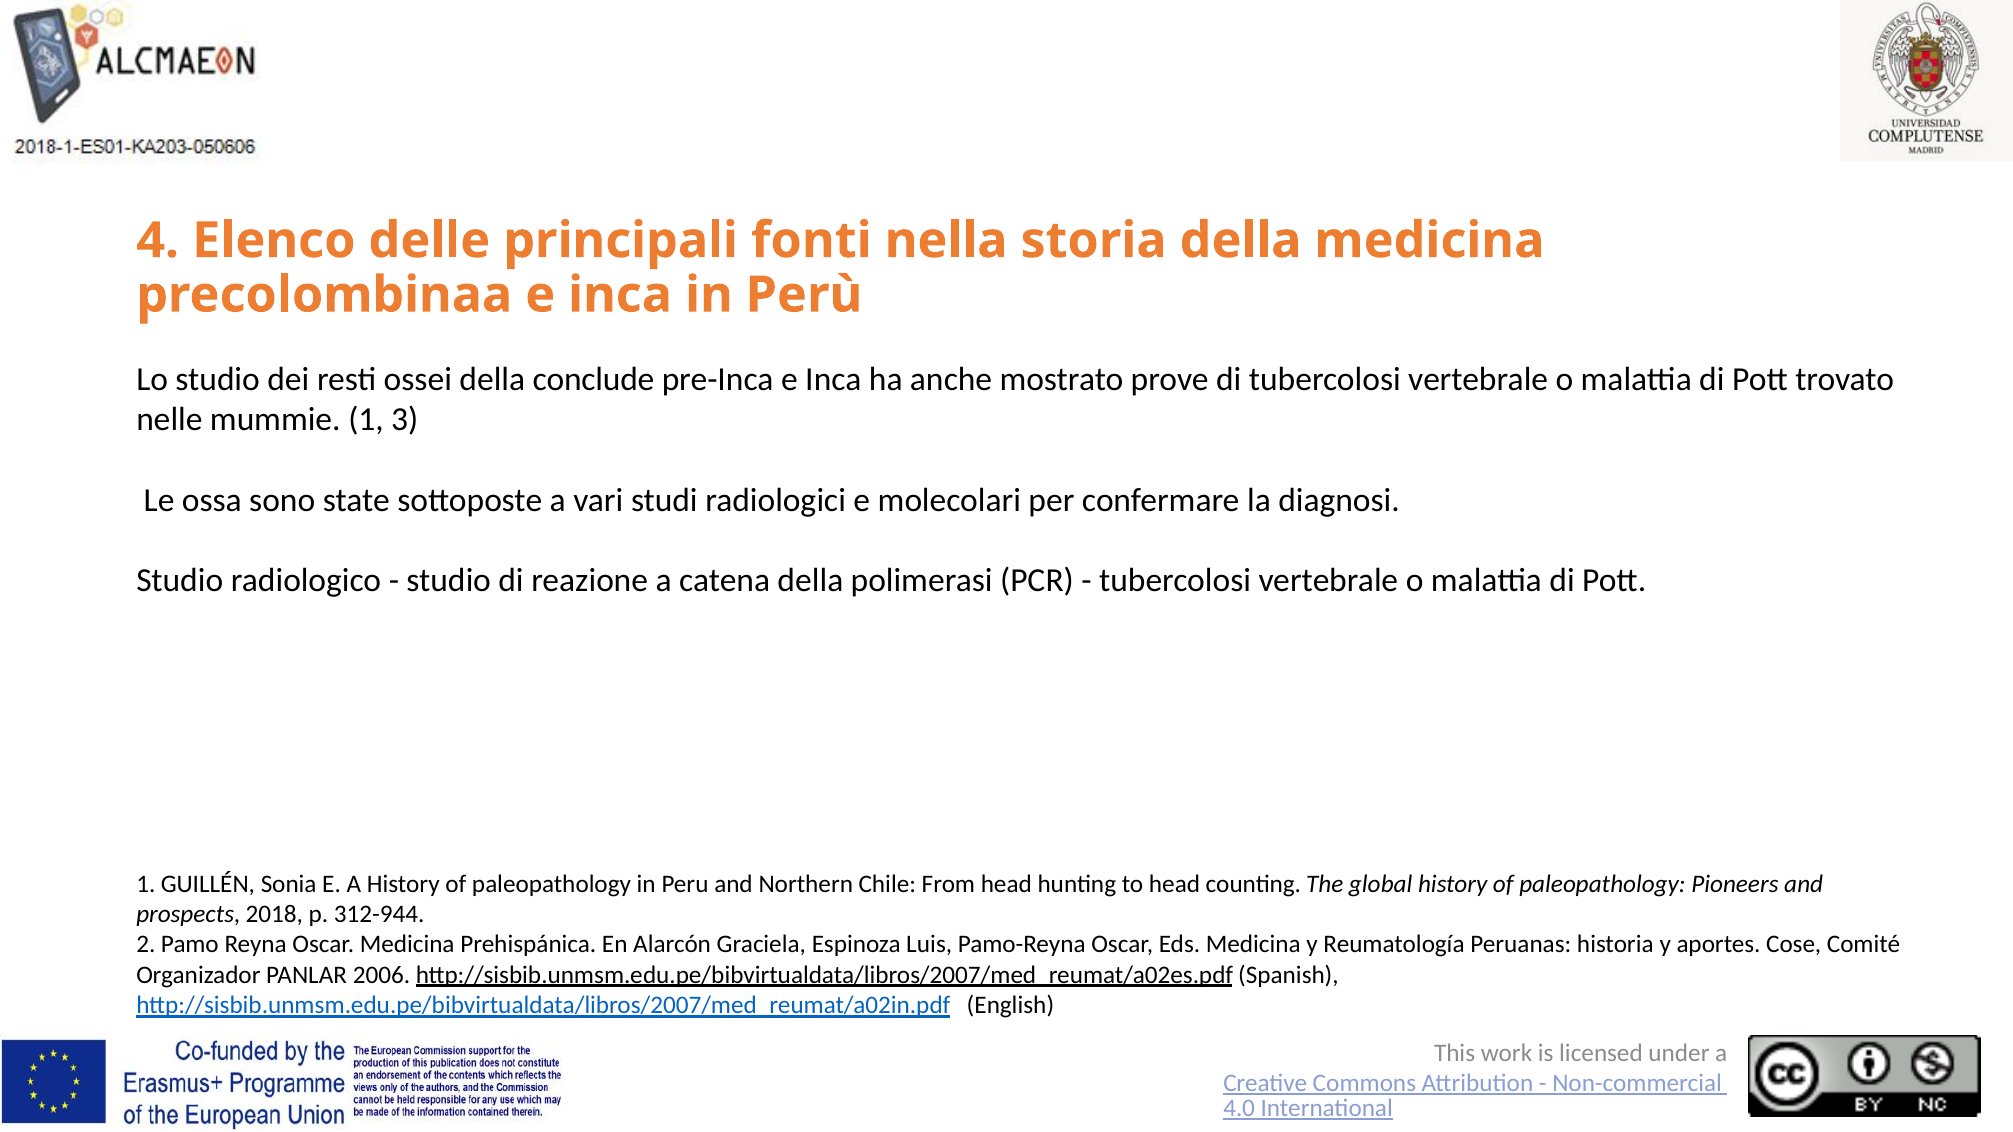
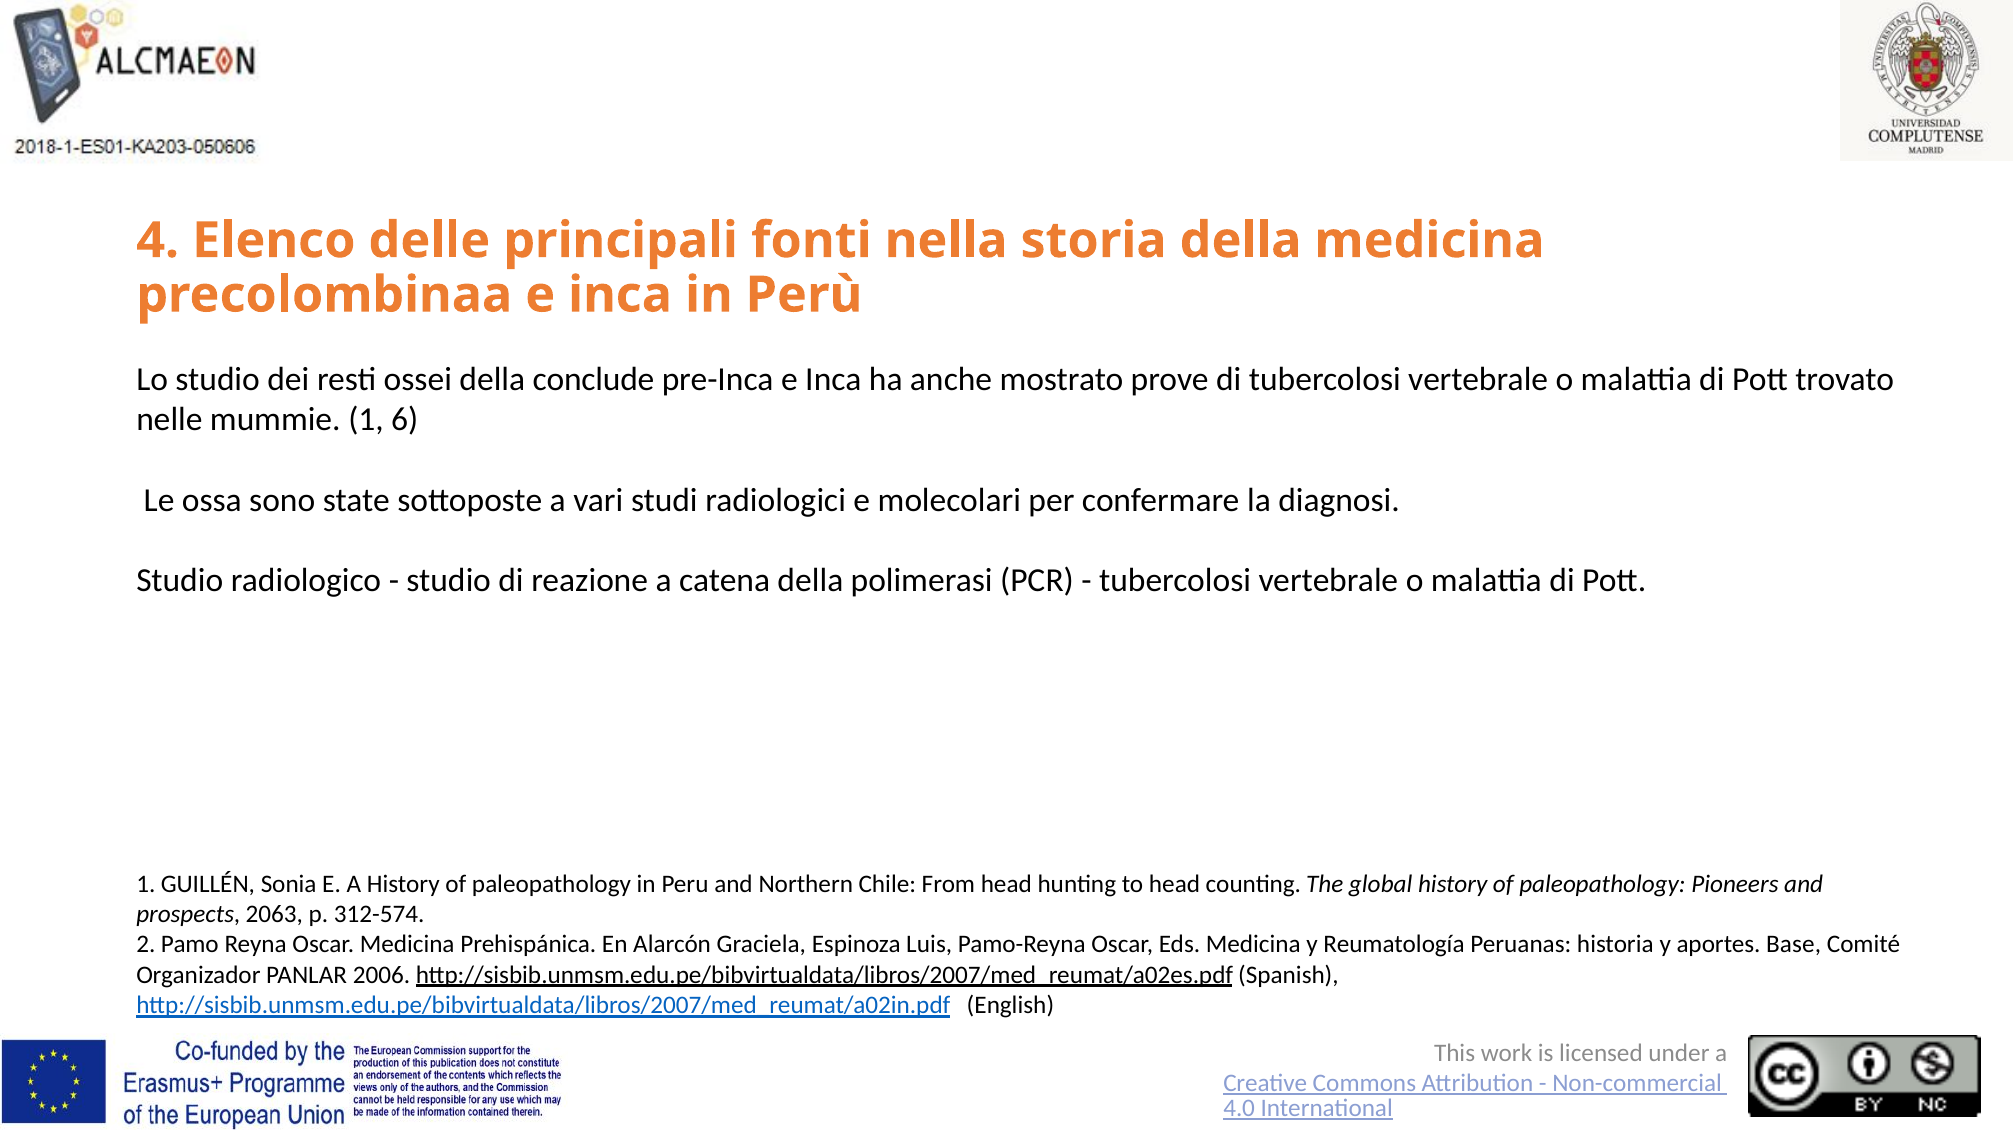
3: 3 -> 6 (405, 420)
2018: 2018 -> 2063 (274, 915)
312-944: 312-944 -> 312-574 (379, 915)
Cose: Cose -> Base (1794, 945)
